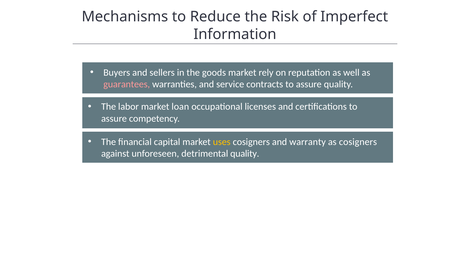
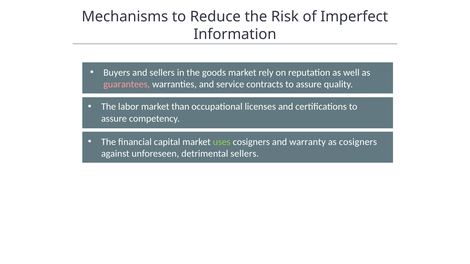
loan: loan -> than (180, 107)
uses colour: yellow -> light green (222, 142)
detrimental quality: quality -> sellers (245, 154)
